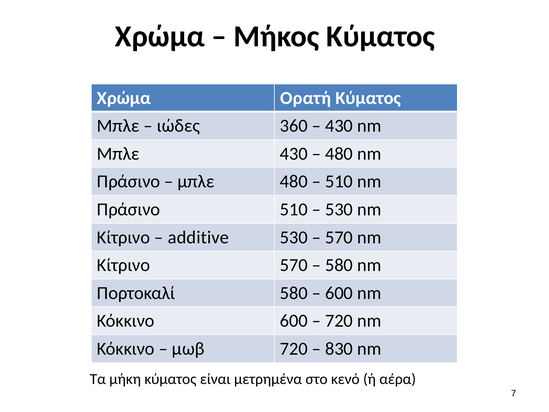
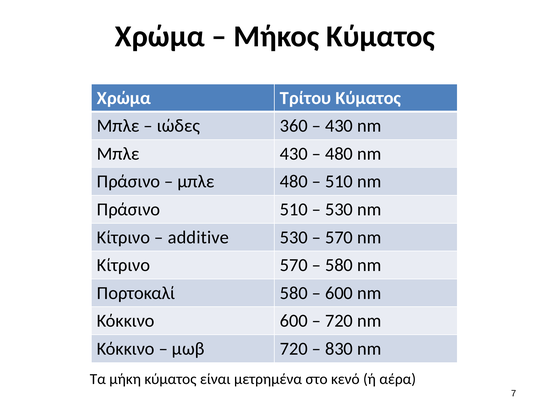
Ορατή: Ορατή -> Τρίτου (306, 98)
